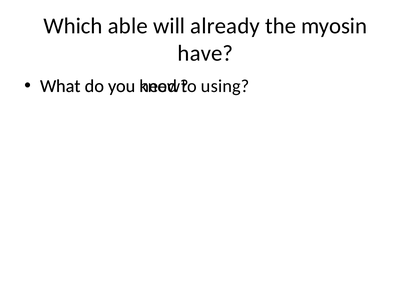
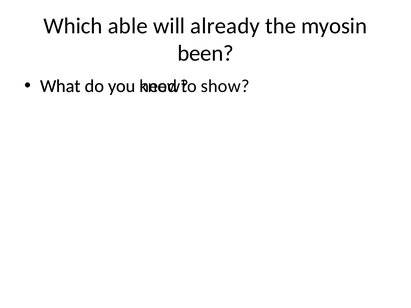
have: have -> been (206, 53)
using: using -> show (225, 86)
